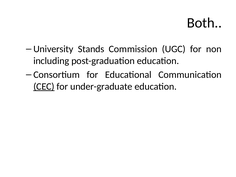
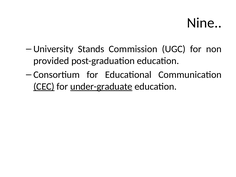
Both: Both -> Nine (204, 23)
including: including -> provided (51, 61)
under-graduate underline: none -> present (101, 86)
